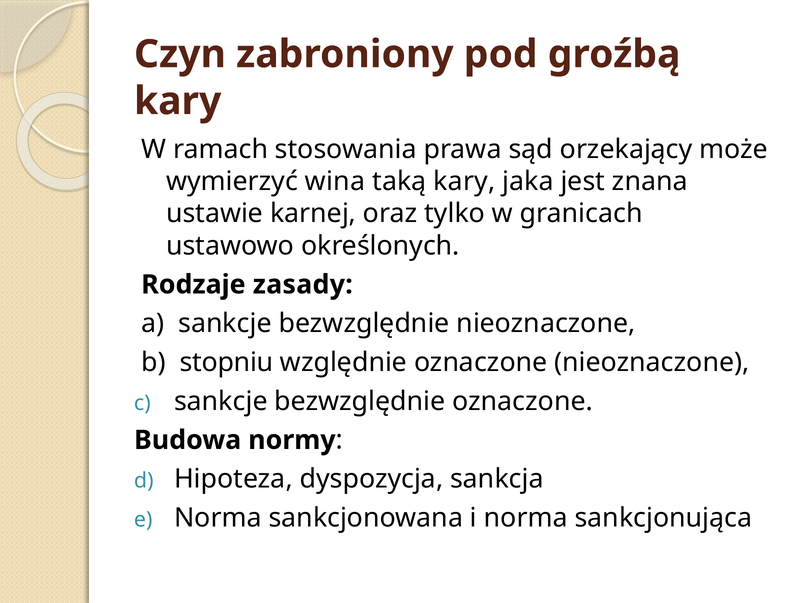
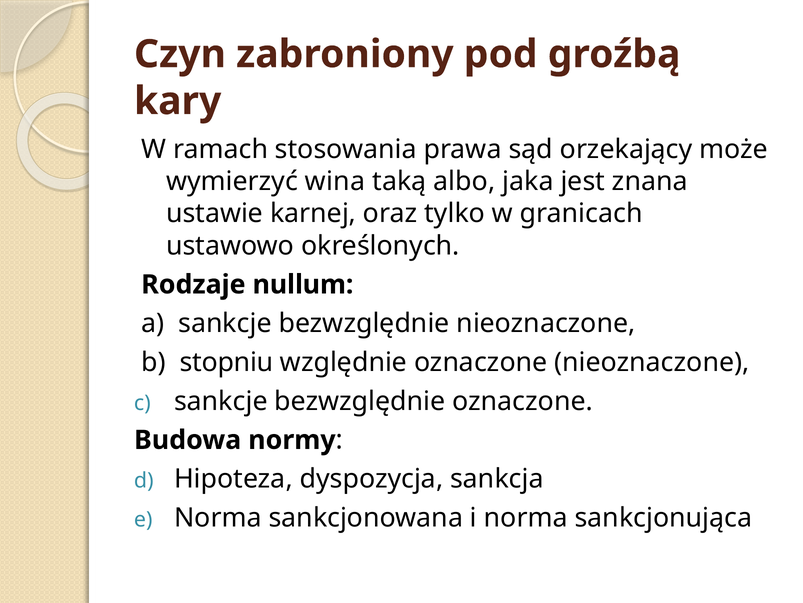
taką kary: kary -> albo (464, 181)
zasady: zasady -> nullum (303, 284)
